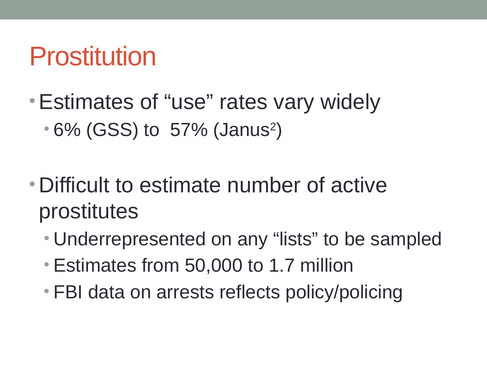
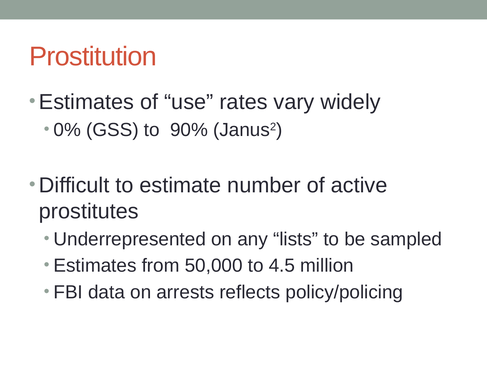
6%: 6% -> 0% (67, 130)
57%: 57% -> 90% (189, 130)
1.7: 1.7 -> 4.5 (282, 266)
